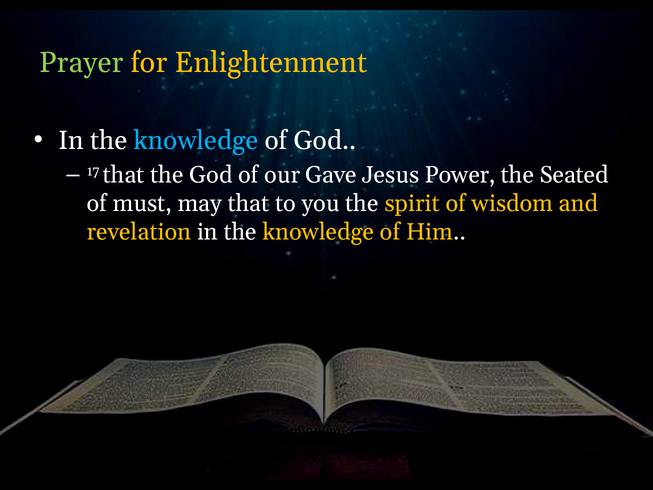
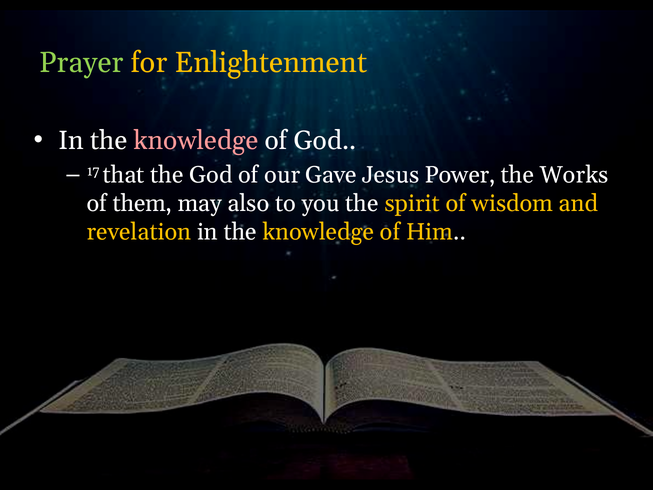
knowledge colour: light blue -> pink (196, 141)
Seated: Seated -> Works (574, 175)
must: must -> them (142, 203)
may that: that -> also (248, 203)
